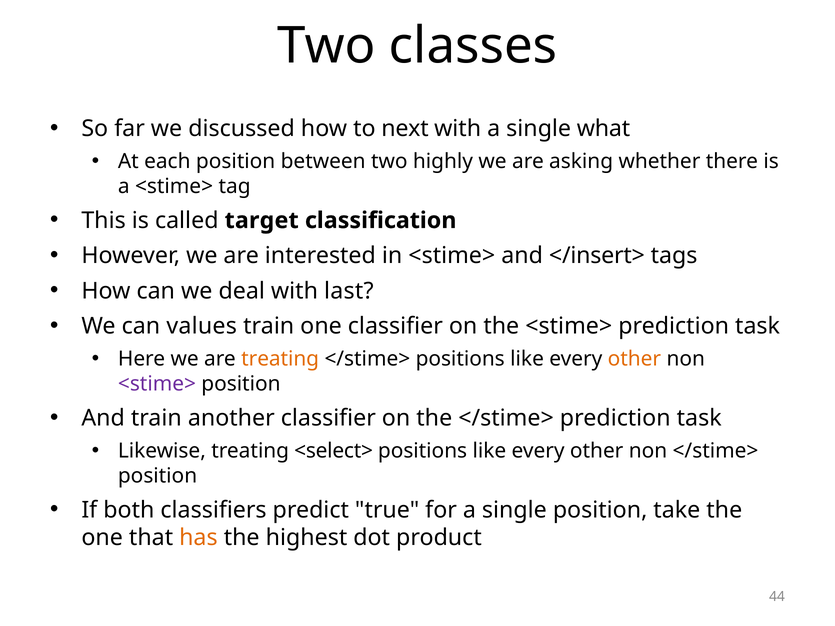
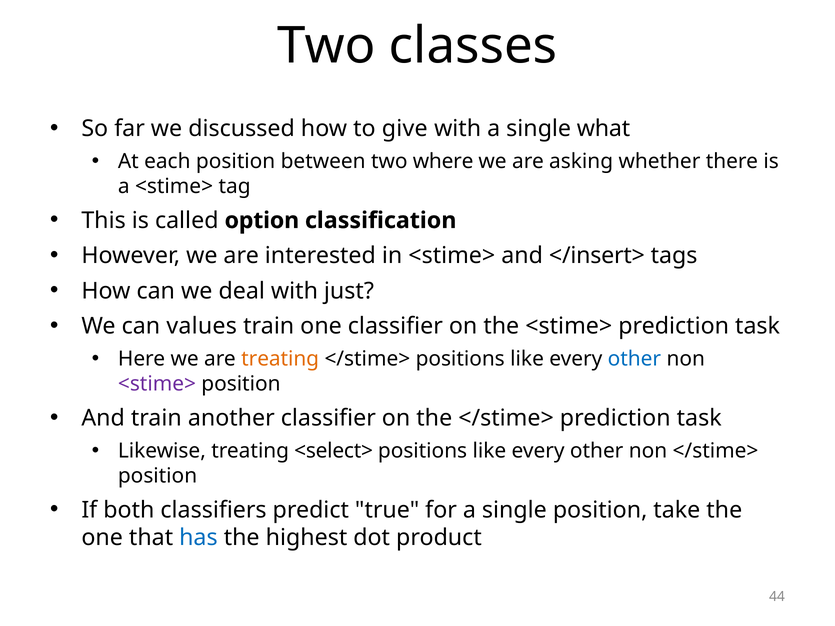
next: next -> give (405, 129)
highly: highly -> where (443, 161)
target: target -> option (262, 221)
last: last -> just (349, 291)
other colour: orange -> blue (634, 359)
has colour: orange -> blue (198, 538)
